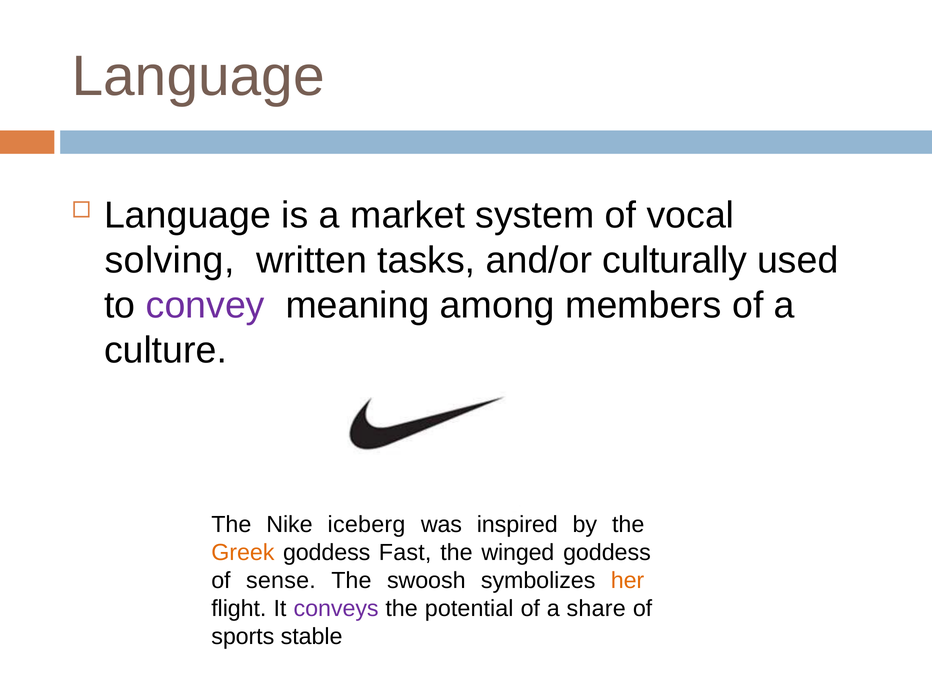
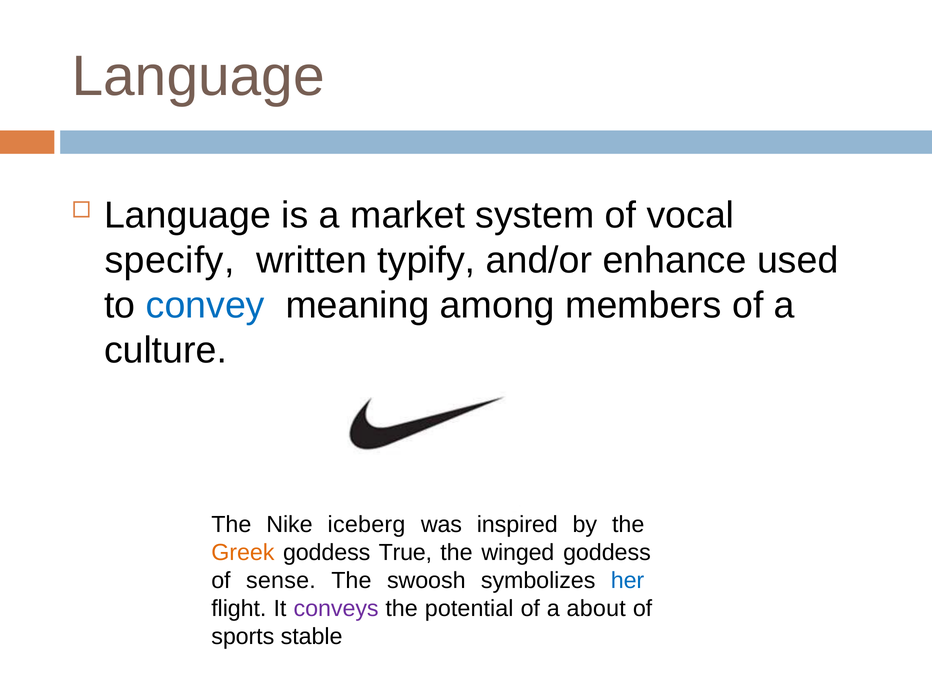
solving: solving -> specify (170, 260)
tasks: tasks -> typify (426, 260)
culturally: culturally -> enhance (675, 260)
convey colour: purple -> blue (205, 305)
Fast: Fast -> True (405, 553)
her colour: orange -> blue (628, 580)
share: share -> about (596, 608)
